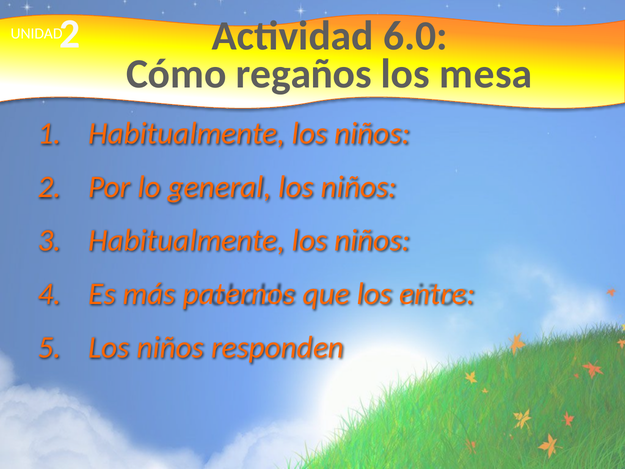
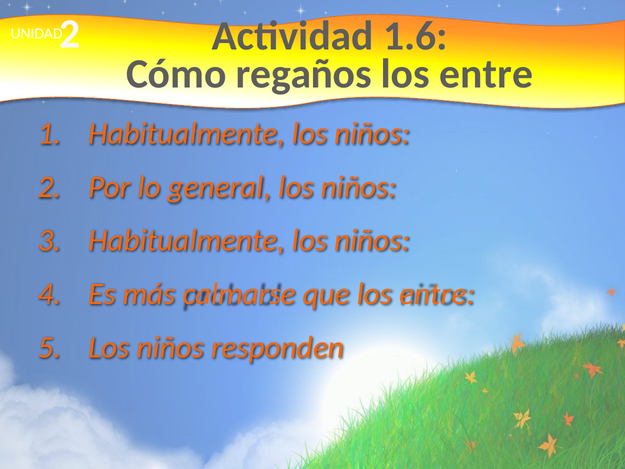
6.0: 6.0 -> 1.6 (415, 36)
mesa: mesa -> entre (486, 74)
paternos: paternos -> calmarse (239, 294)
